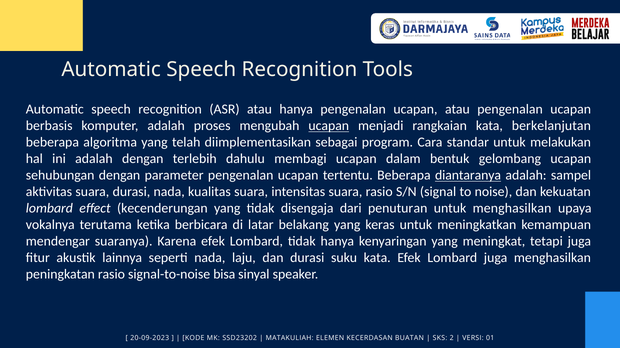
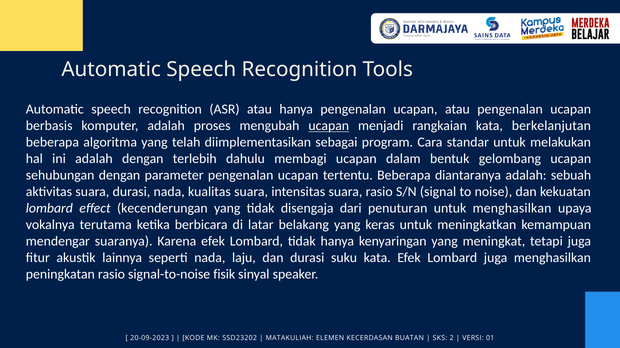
diantaranya underline: present -> none (468, 176)
sampel: sampel -> sebuah (571, 176)
bisa: bisa -> fisik (224, 275)
